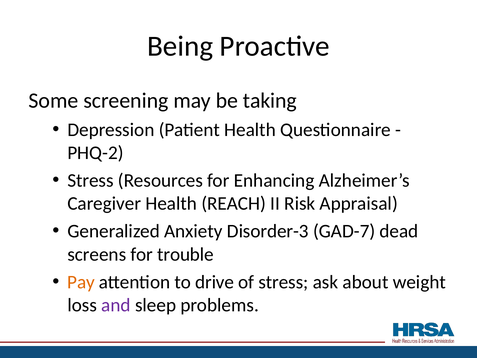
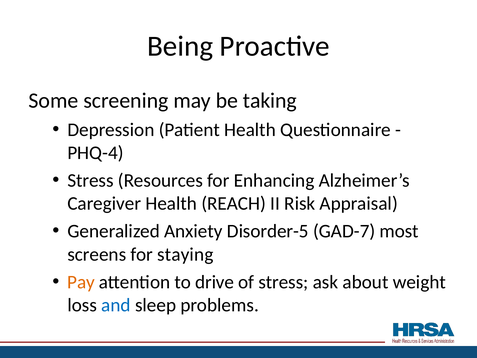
PHQ-2: PHQ-2 -> PHQ-4 (95, 153)
Disorder-3: Disorder-3 -> Disorder-5 (268, 231)
dead: dead -> most (399, 231)
trouble: trouble -> staying (185, 254)
and colour: purple -> blue (116, 305)
